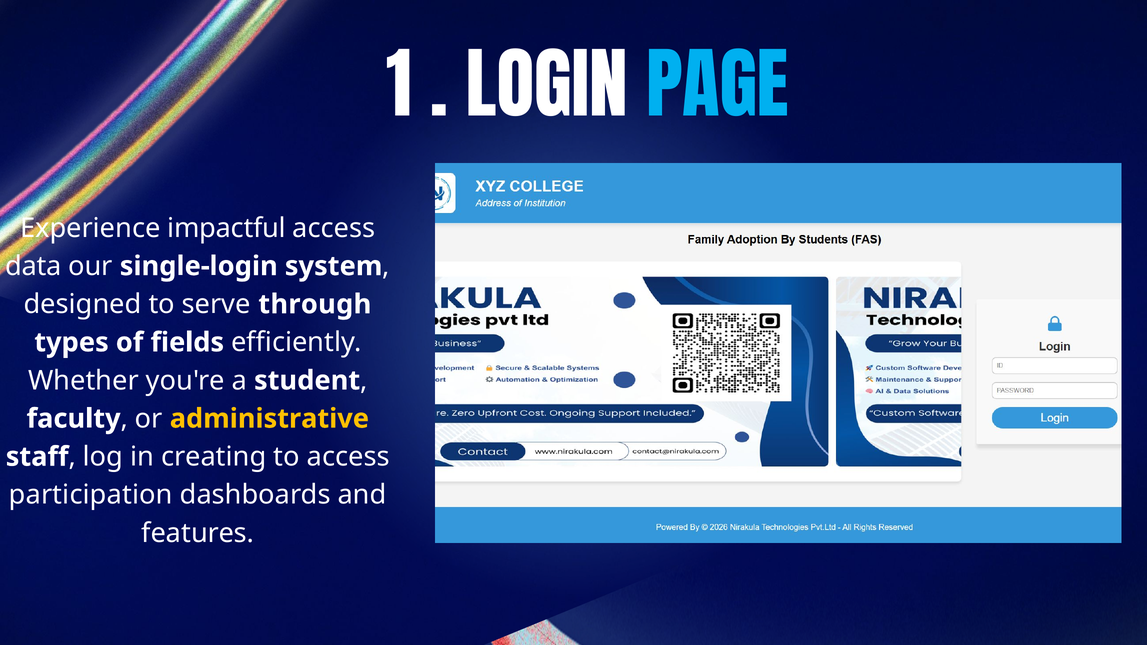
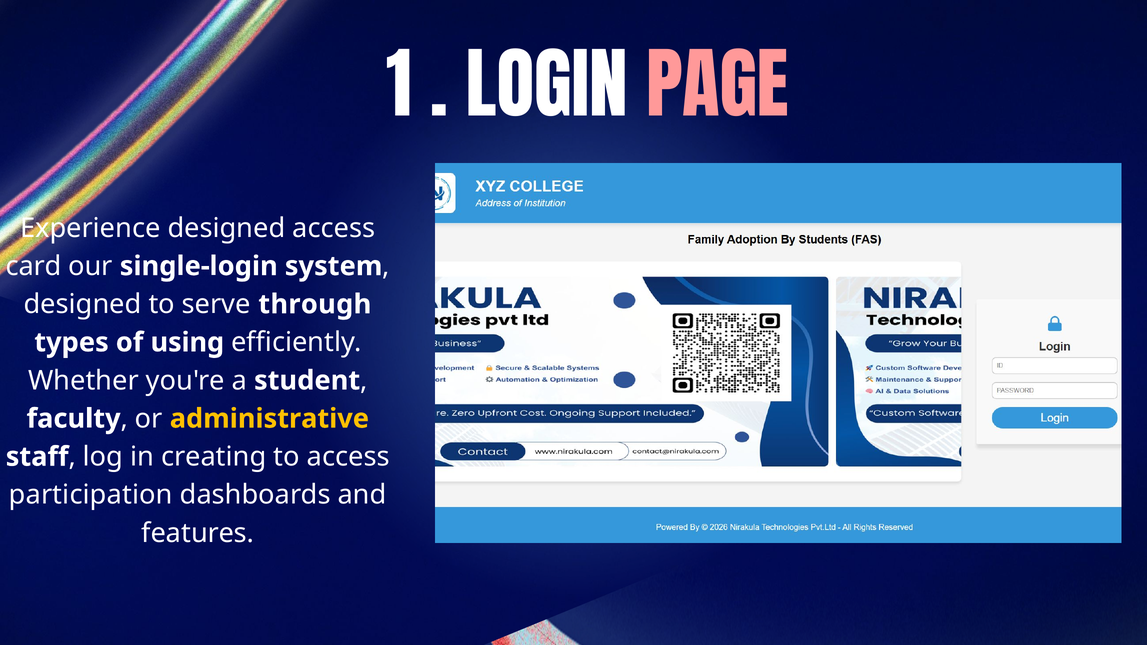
PAGE colour: light blue -> pink (717, 90)
Experience impactful: impactful -> designed (226, 228)
data: data -> card (34, 266)
fields: fields -> using (187, 343)
